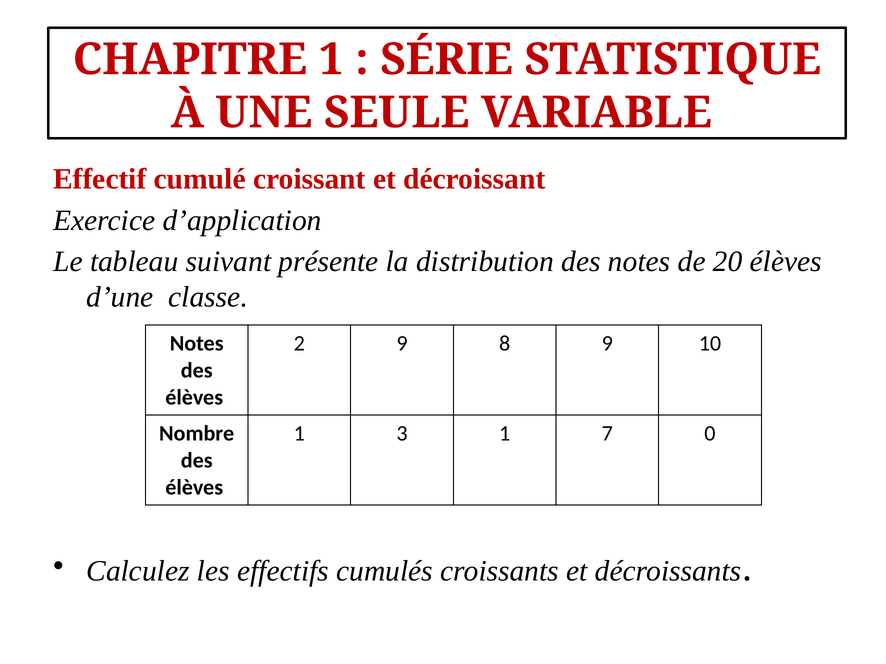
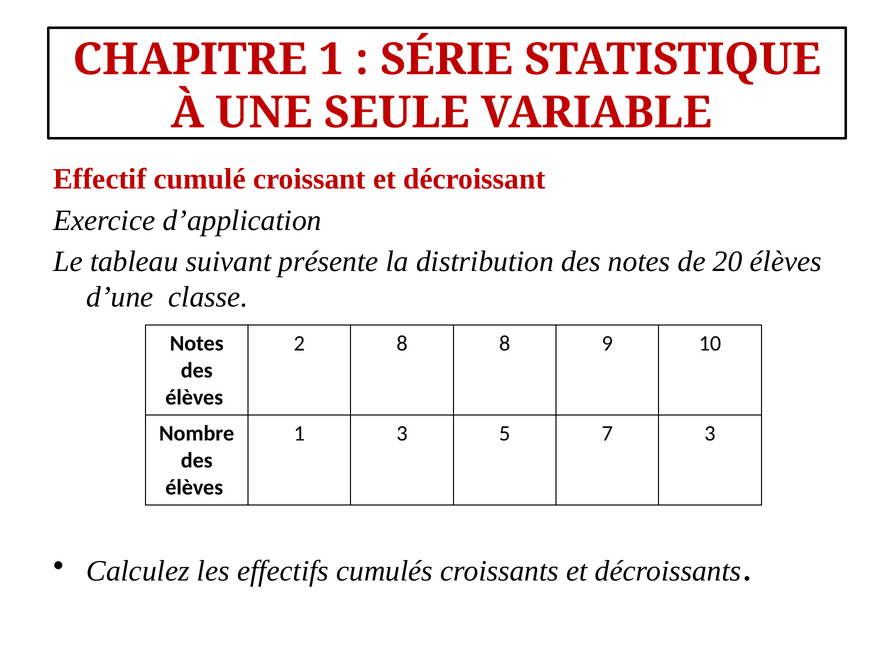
2 9: 9 -> 8 (402, 344)
3 1: 1 -> 5 (505, 434)
7 0: 0 -> 3 (710, 434)
